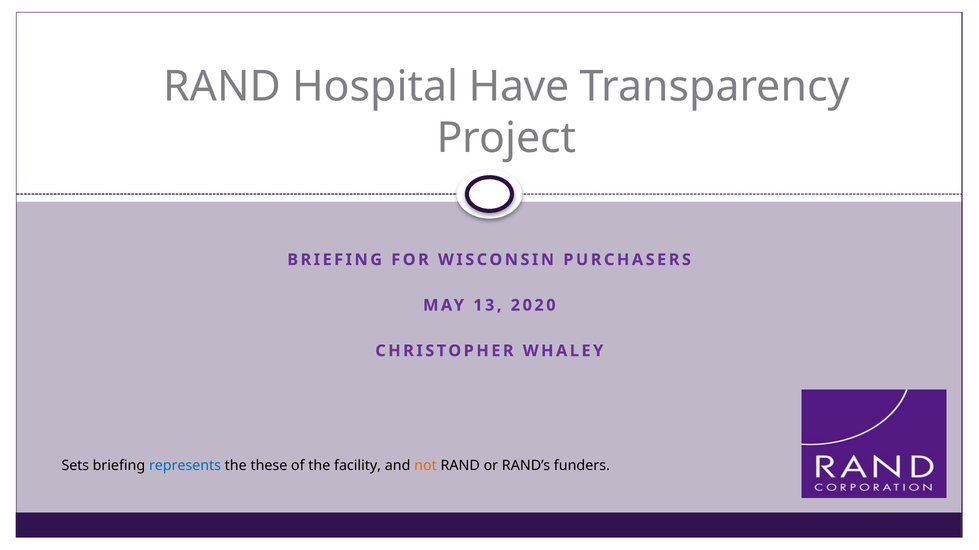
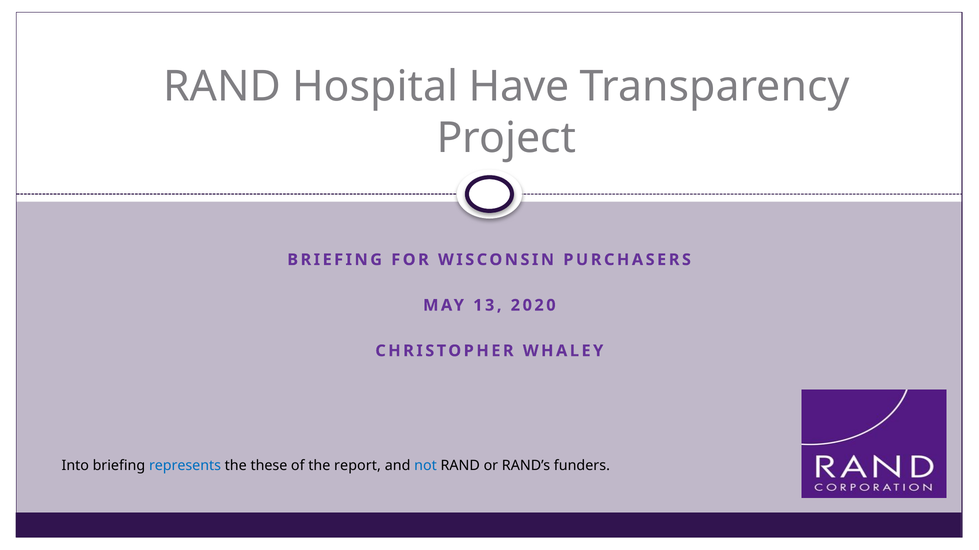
Sets: Sets -> Into (75, 466)
facility: facility -> report (358, 466)
not colour: orange -> blue (426, 466)
